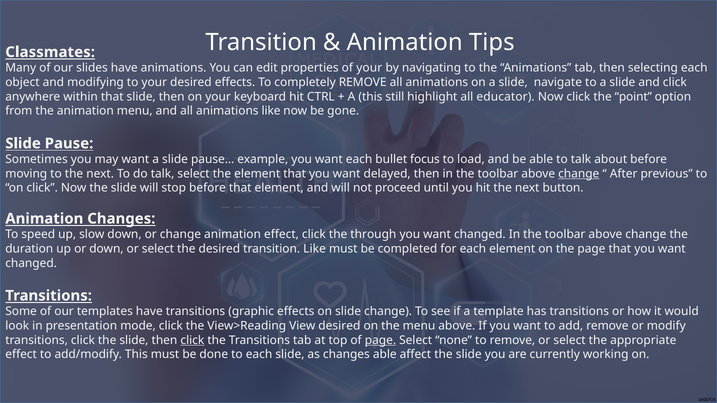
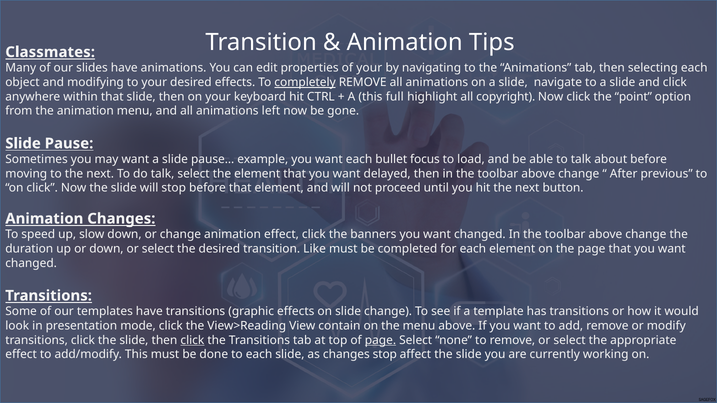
completely underline: none -> present (305, 82)
still: still -> full (395, 97)
educator: educator -> copyright (506, 97)
animations like: like -> left (271, 111)
change underline: present -> none (579, 174)
through: through -> banners (373, 235)
View desired: desired -> contain (339, 326)
changes able: able -> stop (385, 355)
